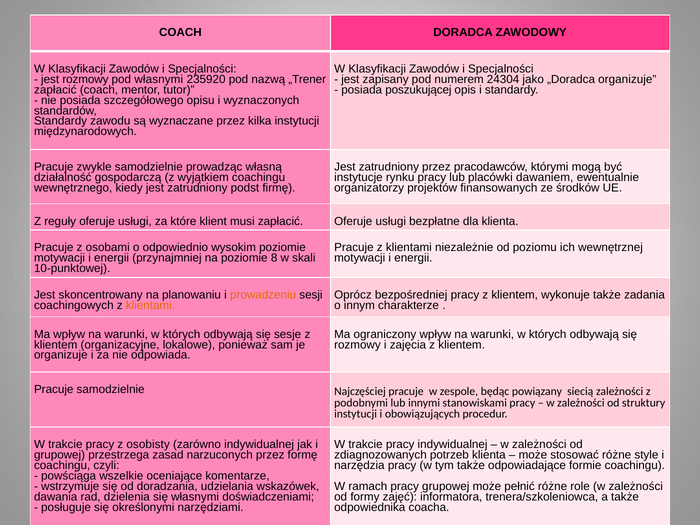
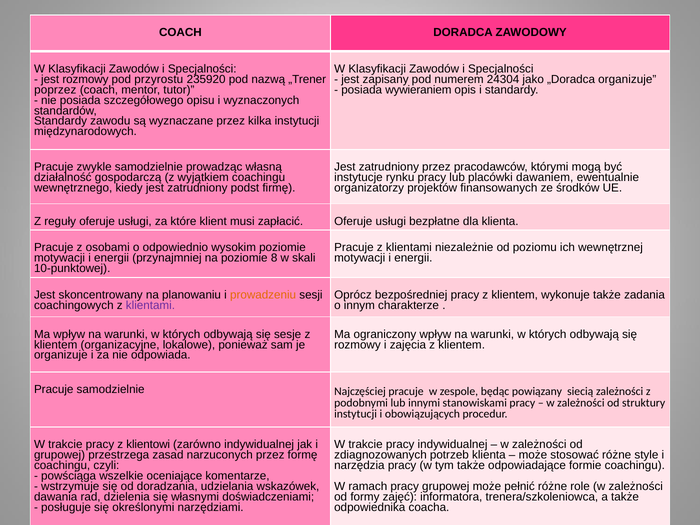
pod własnymi: własnymi -> przyrostu (159, 79)
zapłacić: zapłacić -> poprzez (55, 90)
poszukującej: poszukującej -> wywieraniem (418, 90)
klientami colour: orange -> purple (150, 306)
osobisty: osobisty -> klientowi (148, 445)
